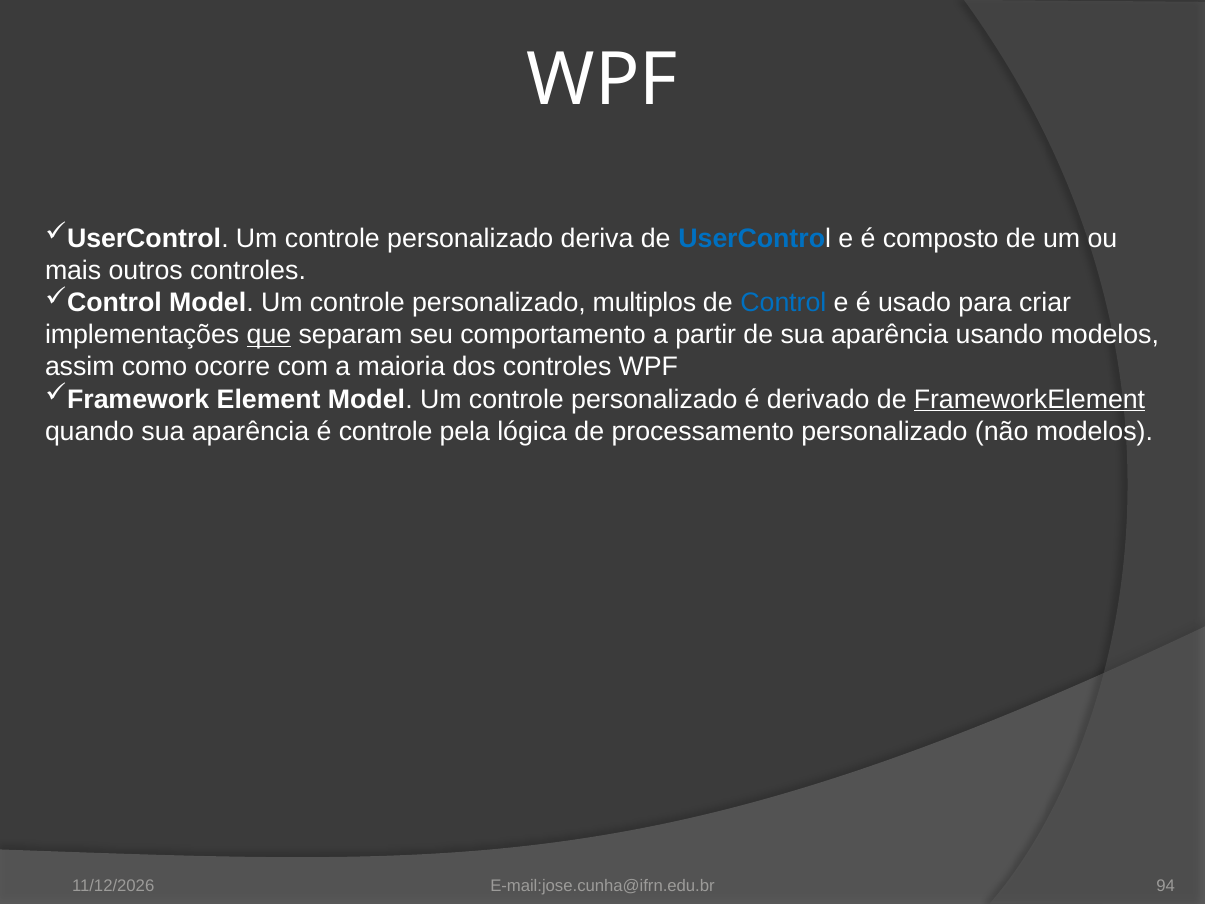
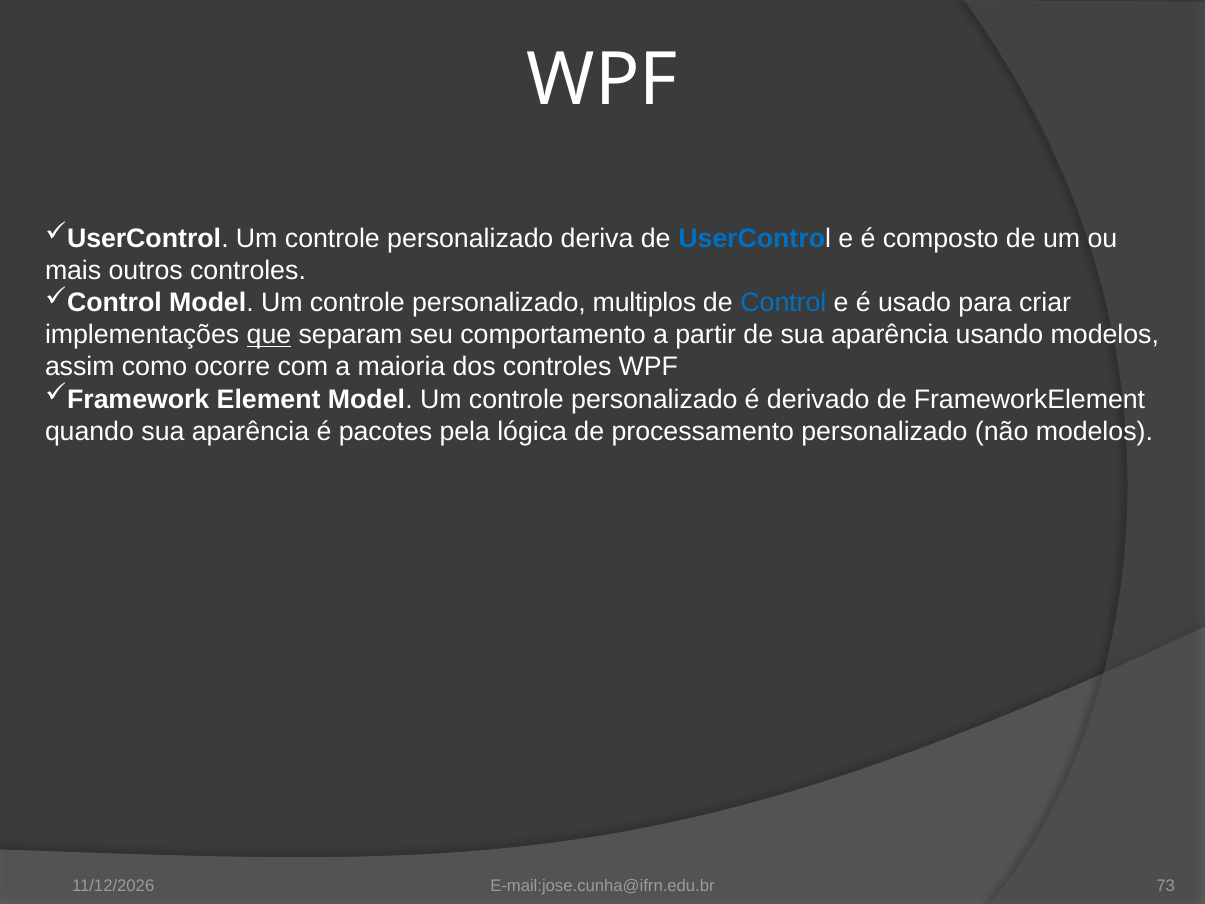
FrameworkElement underline: present -> none (1029, 399)
é controle: controle -> pacotes (386, 431)
94: 94 -> 73 (1166, 885)
